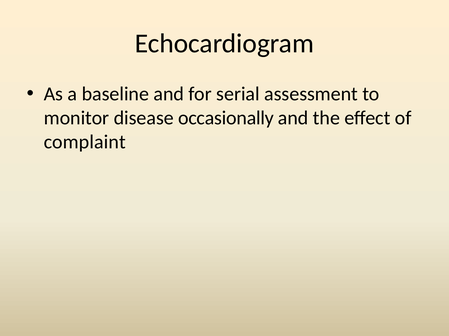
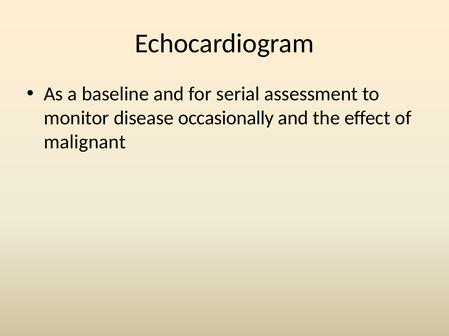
complaint: complaint -> malignant (85, 142)
